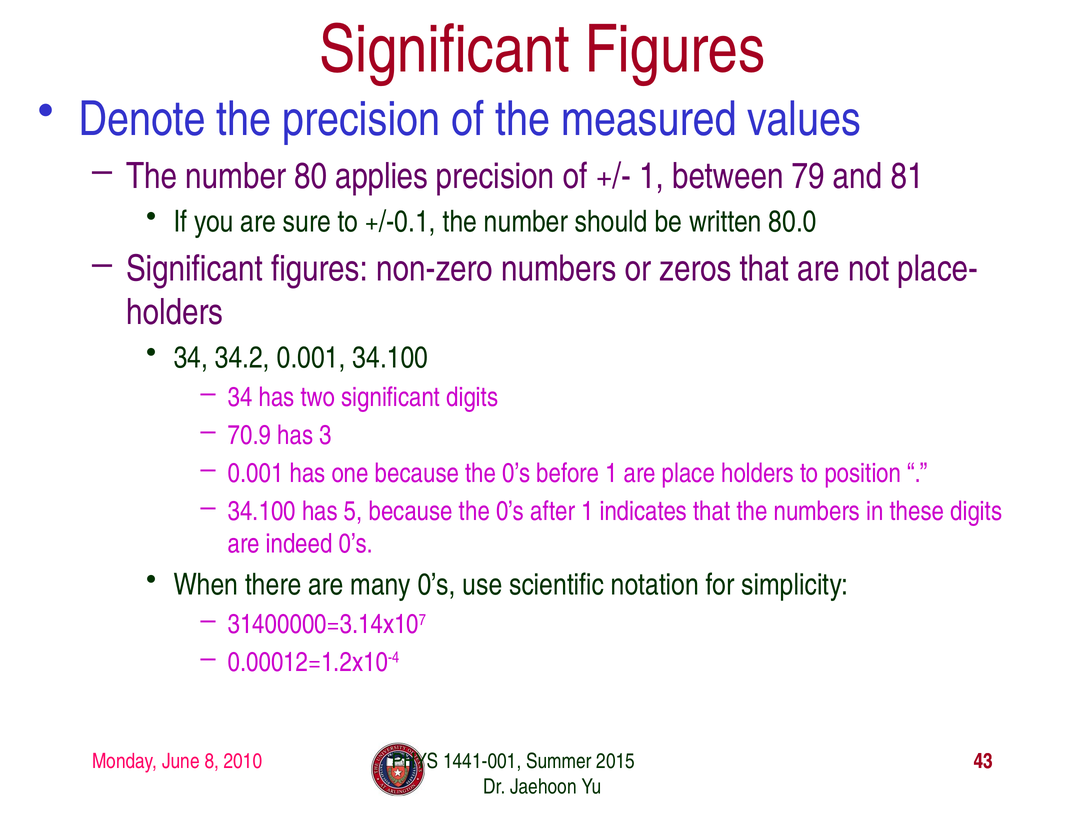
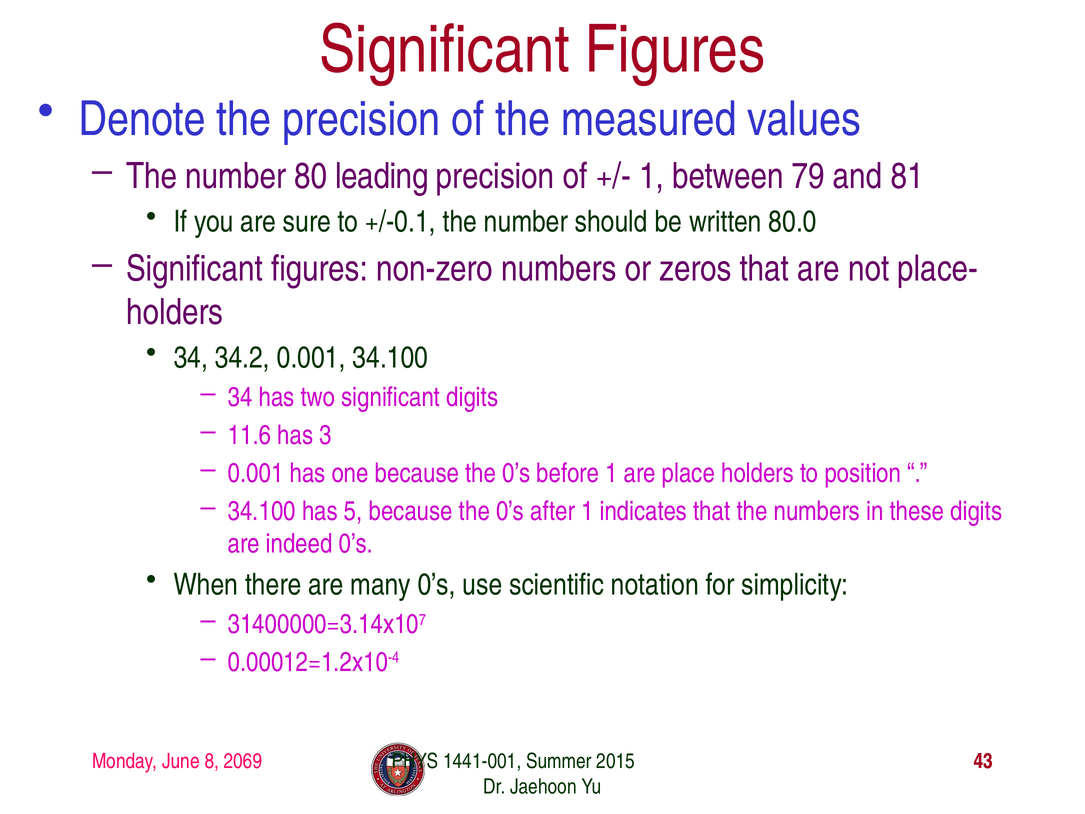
applies: applies -> leading (382, 176)
70.9: 70.9 -> 11.6 (249, 435)
2010: 2010 -> 2069 (243, 761)
